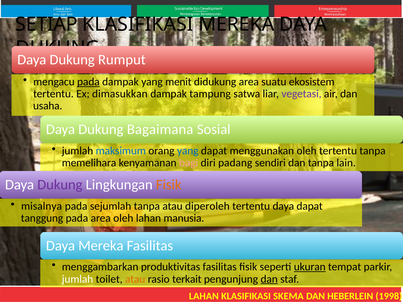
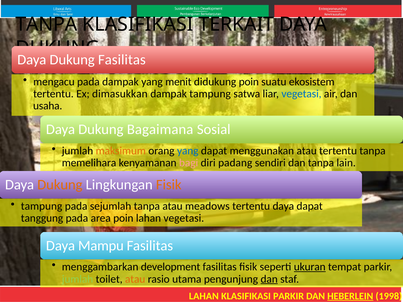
SETIAP: SETIAP -> TANPA (47, 25)
KLASIFIKASI MEREKA: MEREKA -> TERKAIT (236, 25)
Rumput: Rumput -> Fasilitas (122, 60)
pada underline: present -> none (88, 82)
didukung area: area -> poin (249, 82)
vegetasi colour: purple -> blue (301, 94)
maksimum colour: blue -> orange (121, 151)
menggunakan oleh: oleh -> atau (307, 151)
Dukung colour: purple -> orange (60, 185)
misalnya: misalnya -> tampung (42, 206)
diperoleh: diperoleh -> meadows (207, 206)
area oleh: oleh -> poin (123, 218)
lahan manusia: manusia -> vegetasi (184, 218)
Daya Mereka: Mereka -> Mampu (101, 246)
produktivitas: produktivitas -> development (171, 267)
jumlah colour: white -> light green (78, 279)
terkait: terkait -> utama (187, 279)
KLASIFIKASI SKEMA: SKEMA -> PARKIR (289, 296)
HEBERLEIN underline: none -> present (350, 296)
